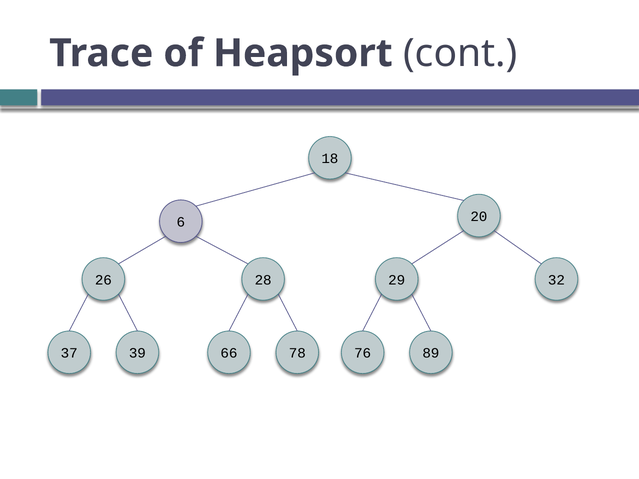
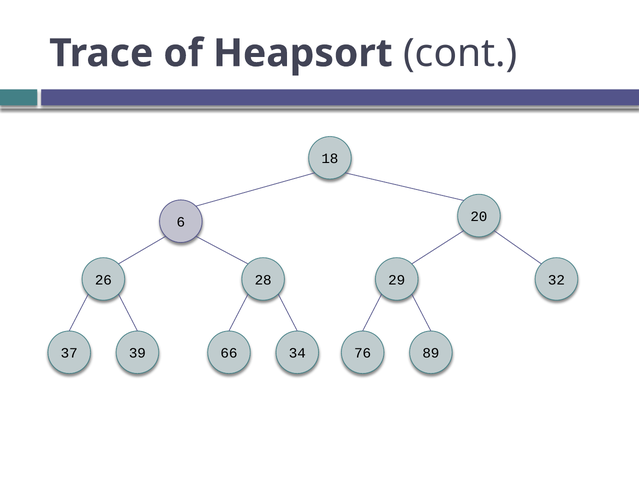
78: 78 -> 34 (297, 353)
